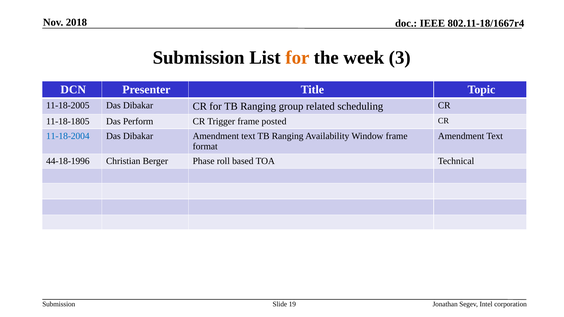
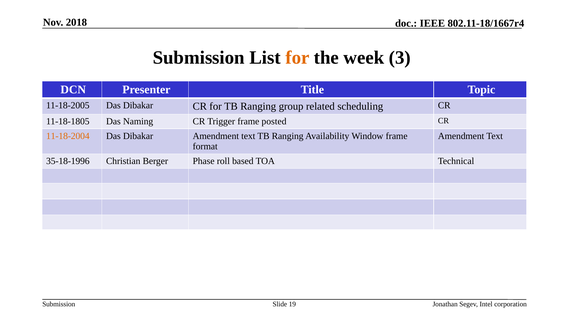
Perform: Perform -> Naming (138, 122)
11-18-2004 colour: blue -> orange (68, 136)
44-18-1996: 44-18-1996 -> 35-18-1996 (68, 161)
